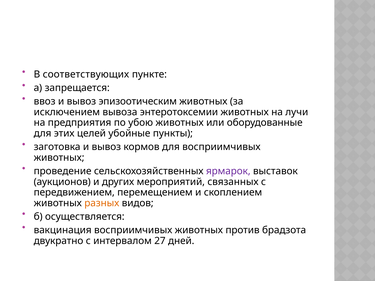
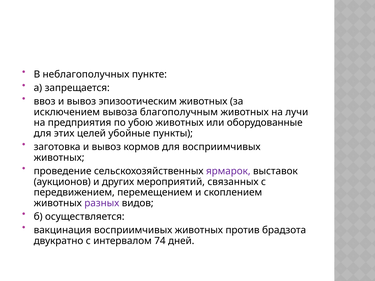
соответствующих: соответствующих -> неблагополучных (86, 74)
энтеротоксемии: энтеротоксемии -> благополучным (179, 112)
разных colour: orange -> purple (102, 203)
27: 27 -> 74 (160, 241)
